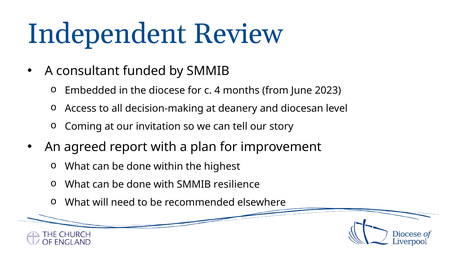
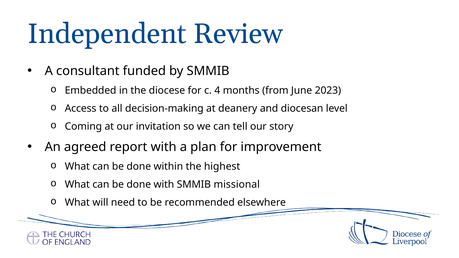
resilience: resilience -> missional (237, 185)
